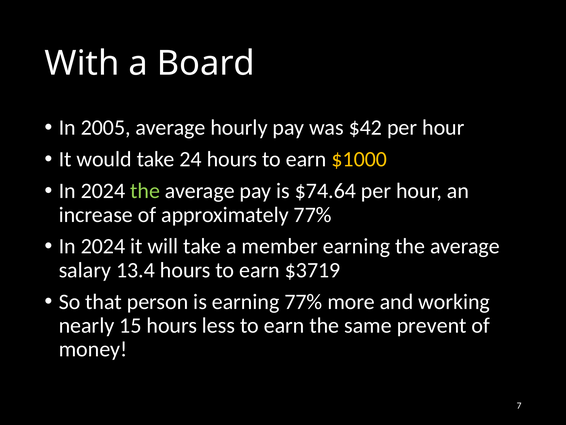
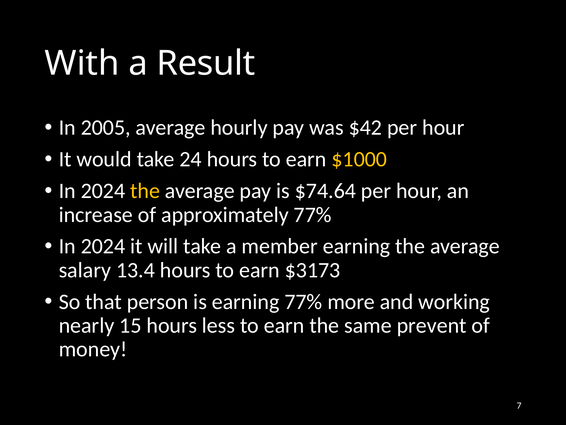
Board: Board -> Result (206, 63)
the colour: light green -> yellow (145, 191)
$3719: $3719 -> $3173 (313, 270)
